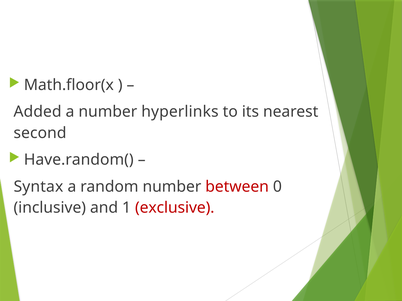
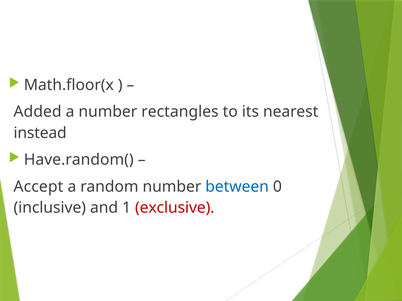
hyperlinks: hyperlinks -> rectangles (180, 112)
second: second -> instead (40, 133)
Syntax: Syntax -> Accept (38, 187)
between colour: red -> blue (237, 187)
